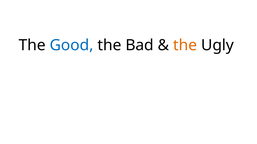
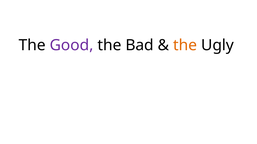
Good colour: blue -> purple (72, 45)
